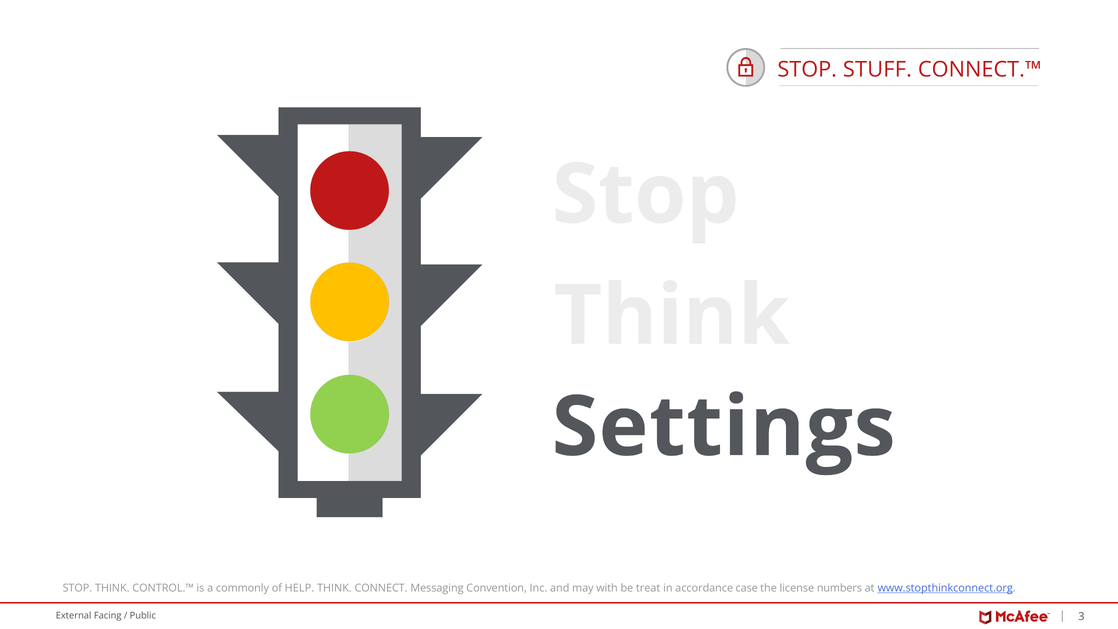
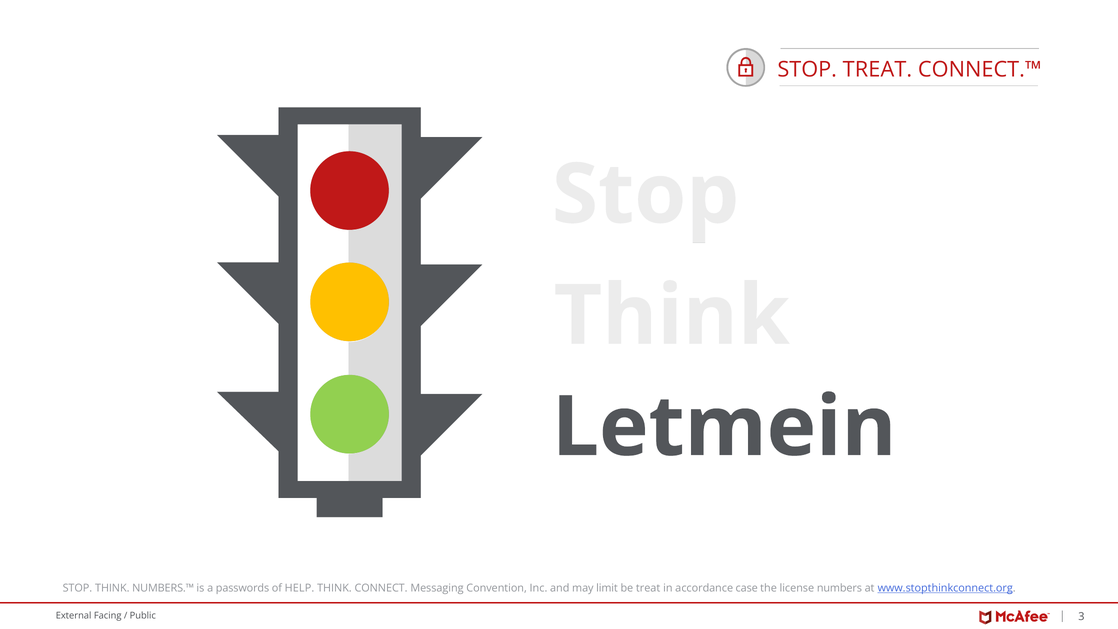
STOP STUFF: STUFF -> TREAT (877, 69)
Settings: Settings -> Letmein (724, 427)
CONTROL.™: CONTROL.™ -> NUMBERS.™ (163, 588)
commonly: commonly -> passwords (243, 588)
with: with -> limit (607, 588)
